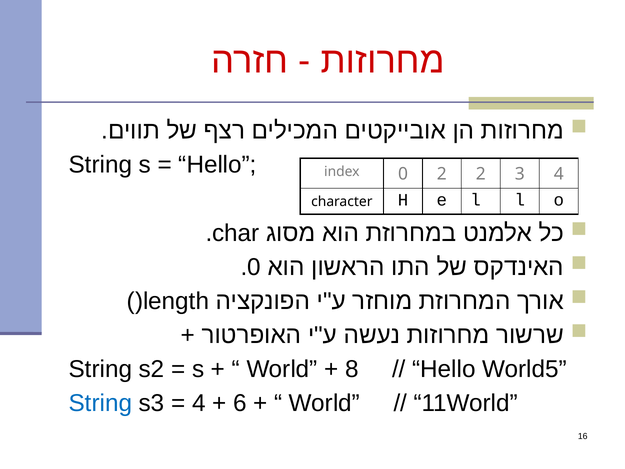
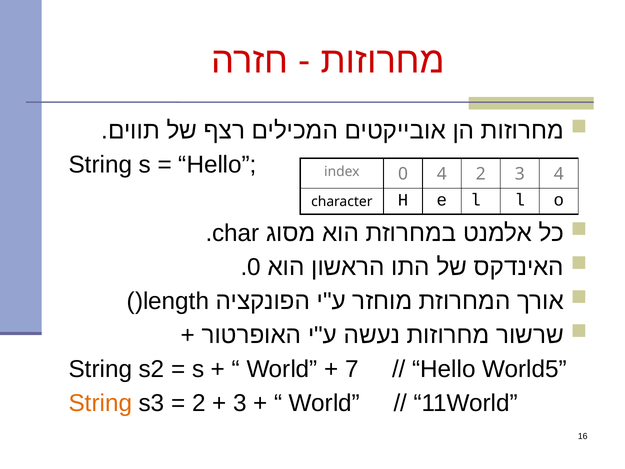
0 2: 2 -> 4 (442, 174)
8: 8 -> 7 (352, 369)
String colour: blue -> orange (100, 403)
4: 4 -> 2 (199, 403)
6: 6 -> 3 (240, 403)
